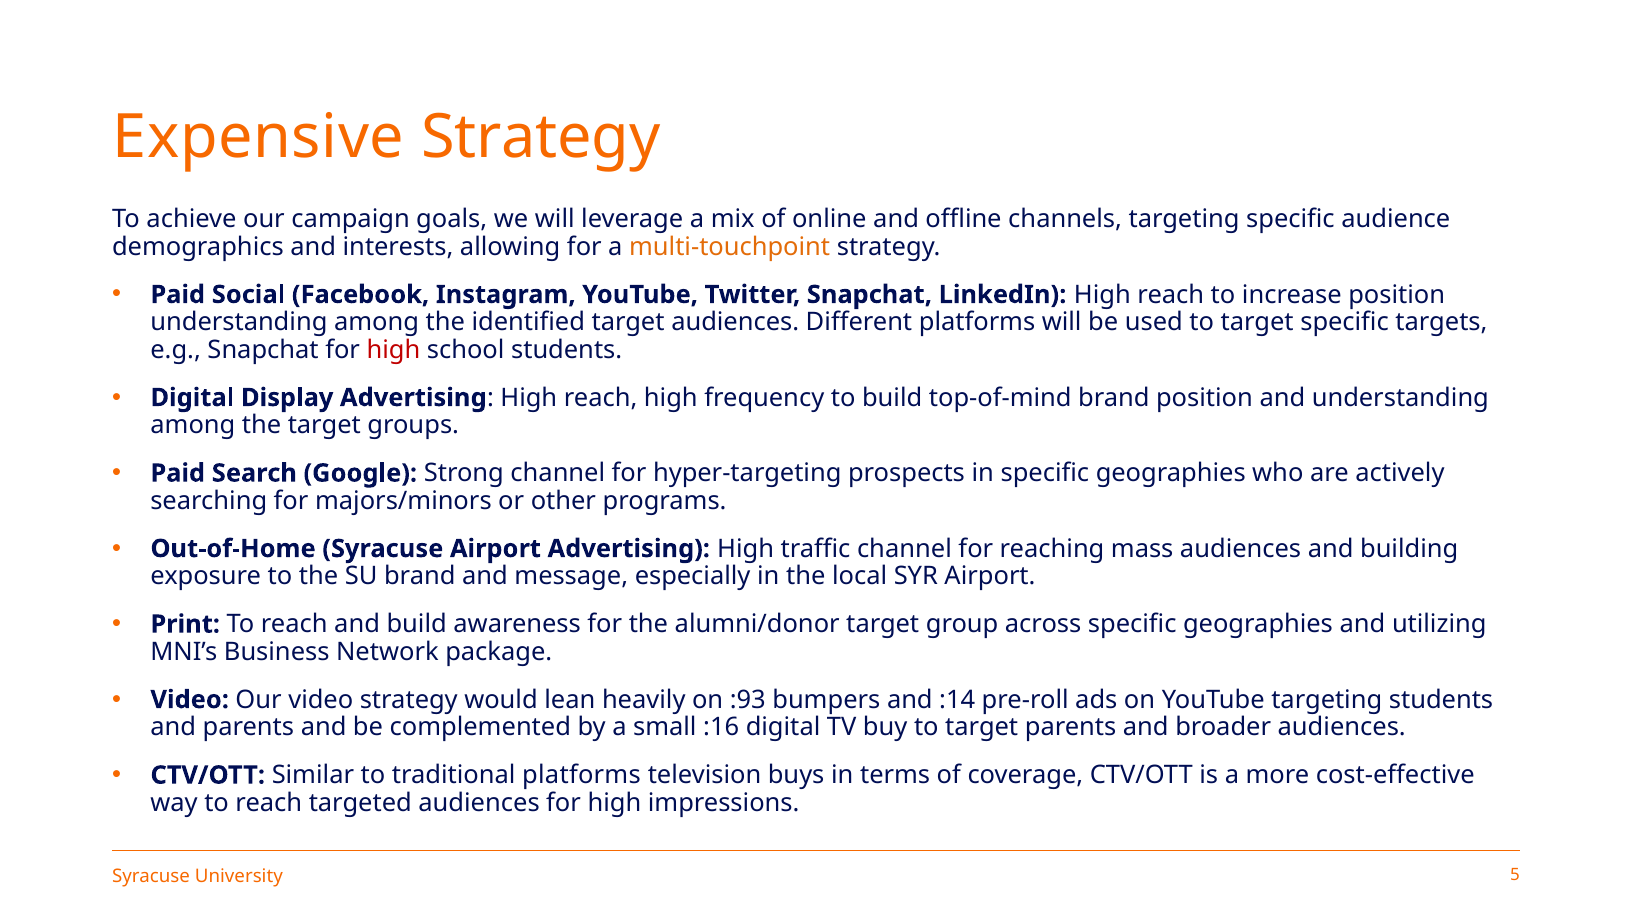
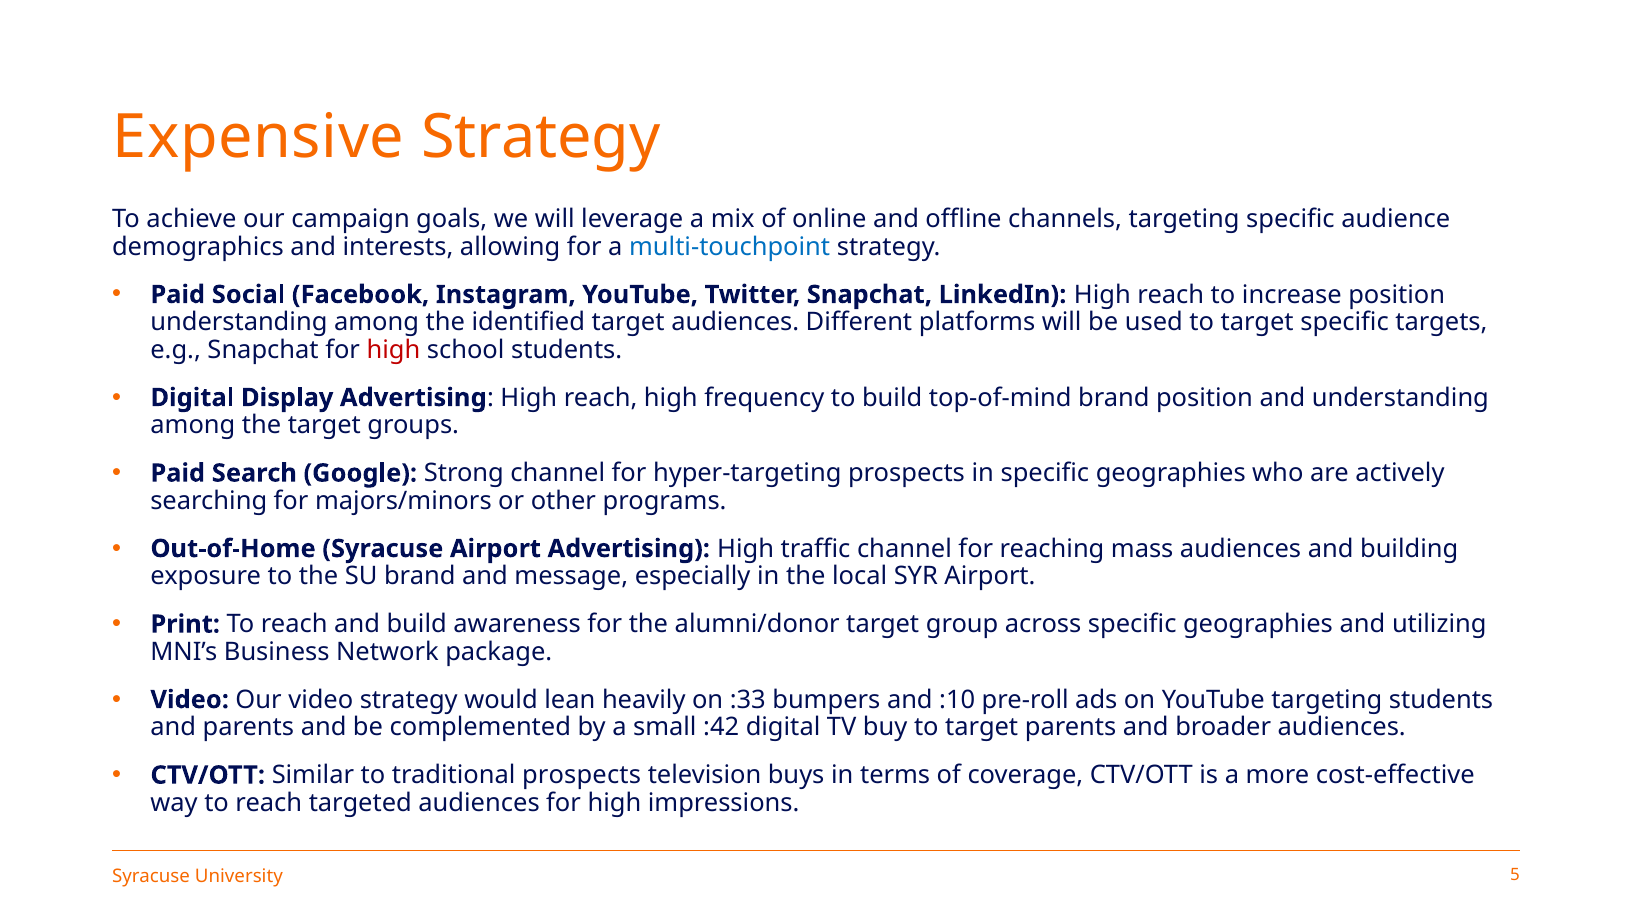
multi-touchpoint colour: orange -> blue (730, 247)
:93: :93 -> :33 (748, 700)
:14: :14 -> :10 (957, 700)
:16: :16 -> :42 (721, 727)
traditional platforms: platforms -> prospects (582, 775)
